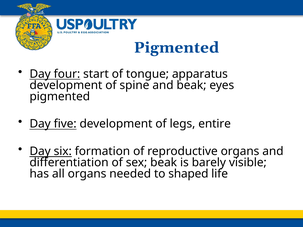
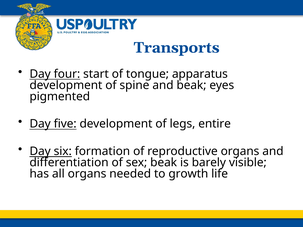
Pigmented: Pigmented -> Transports (177, 48)
shaped: shaped -> growth (188, 174)
